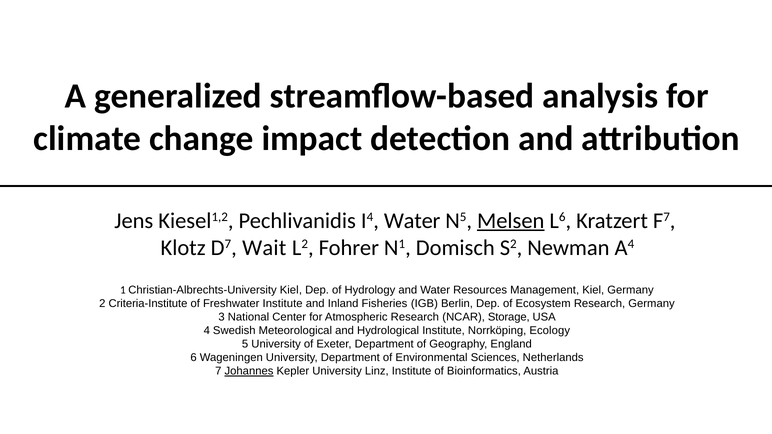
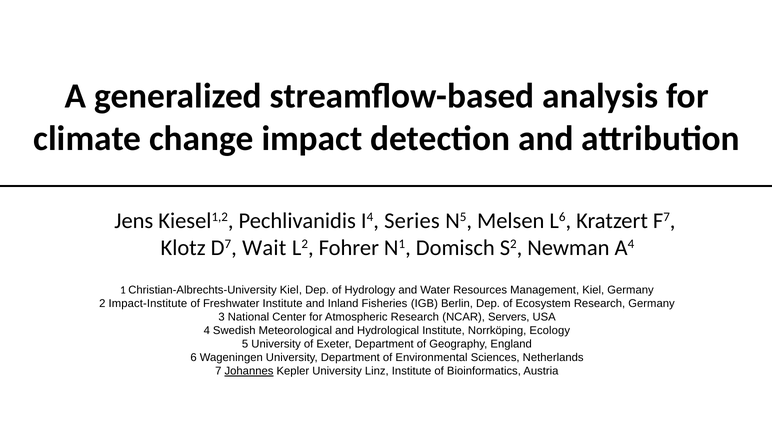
I4 Water: Water -> Series (412, 221)
Melsen underline: present -> none (511, 221)
Criteria-Institute: Criteria-Institute -> Impact-Institute (148, 304)
Storage: Storage -> Servers (509, 317)
